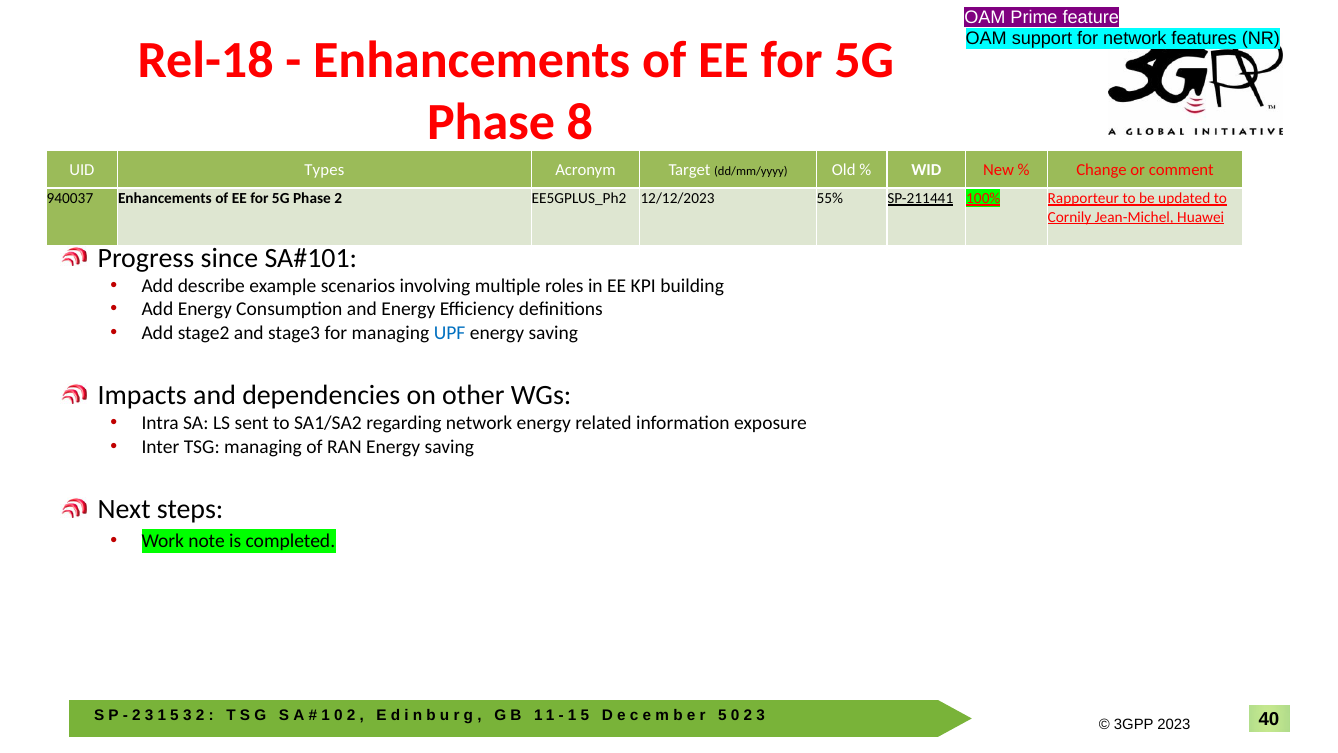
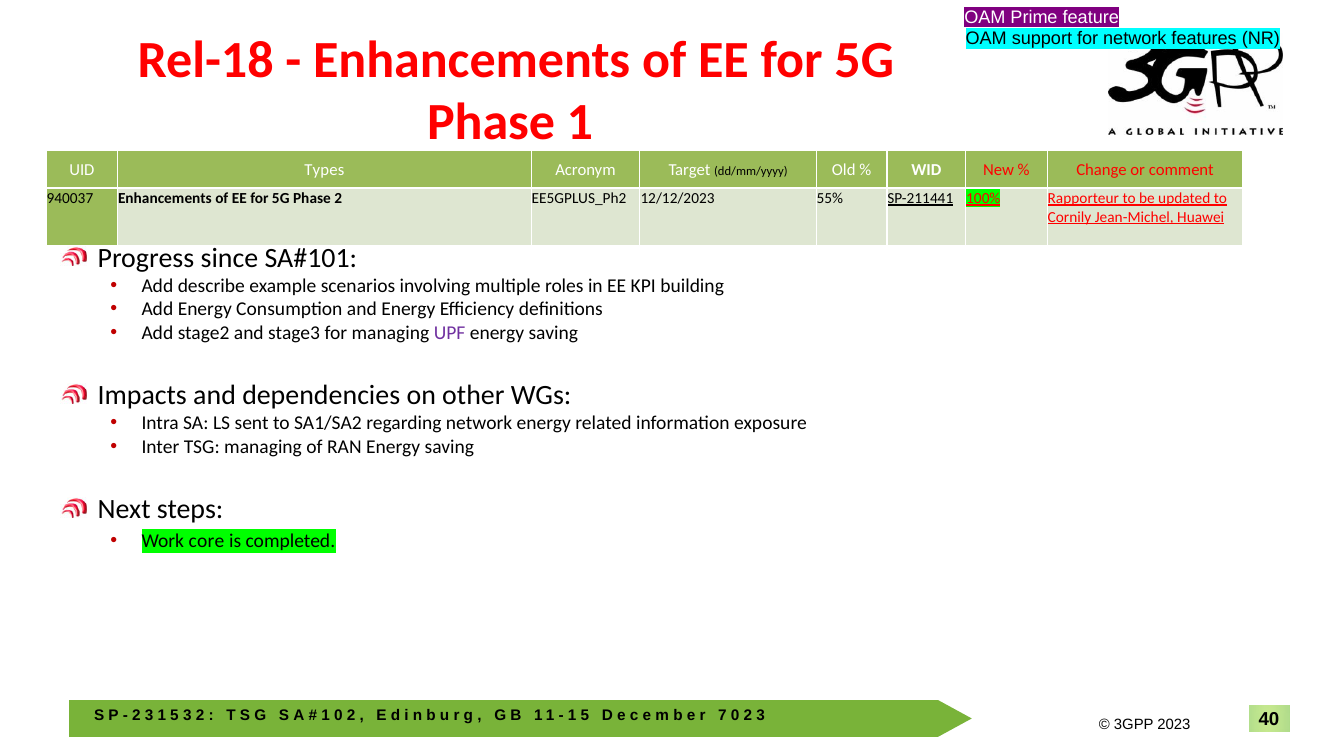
Phase 8: 8 -> 1 (580, 123)
UPF colour: blue -> purple (450, 333)
note: note -> core (206, 541)
5: 5 -> 7 (722, 715)
